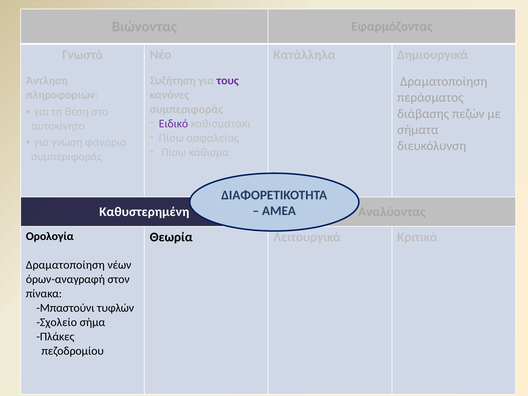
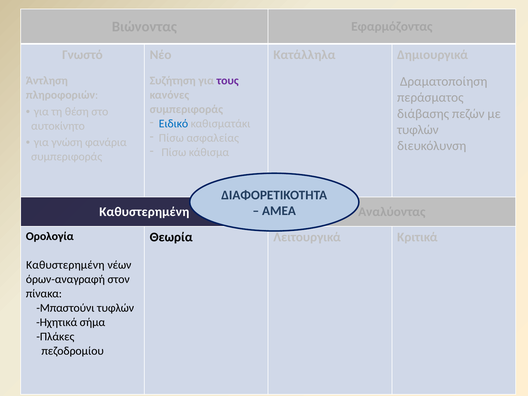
Ειδικό colour: purple -> blue (173, 124)
σήματα: σήματα -> τυφλών (418, 130)
Δραματοποίηση: Δραματοποίηση -> Καθυστερημένη (65, 265)
Σχολείο: Σχολείο -> Ηχητικά (57, 322)
